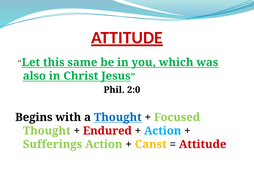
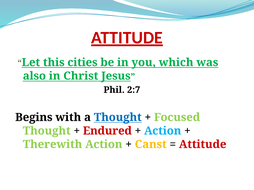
same: same -> cities (82, 63)
2:0: 2:0 -> 2:7 (134, 90)
Sufferings: Sufferings -> Therewith (53, 145)
